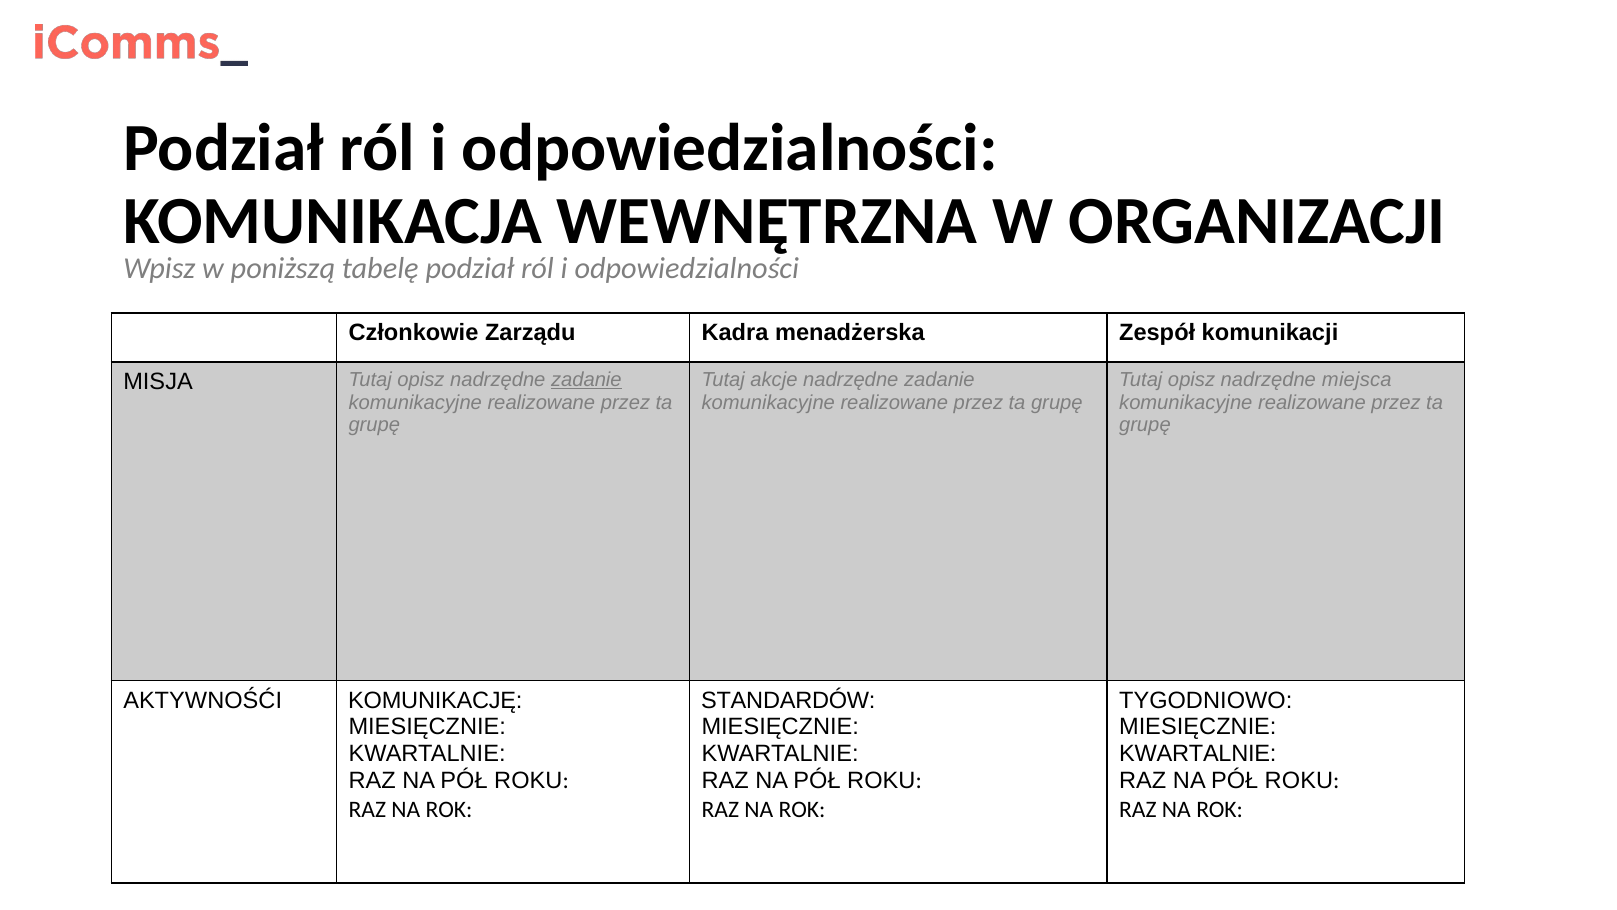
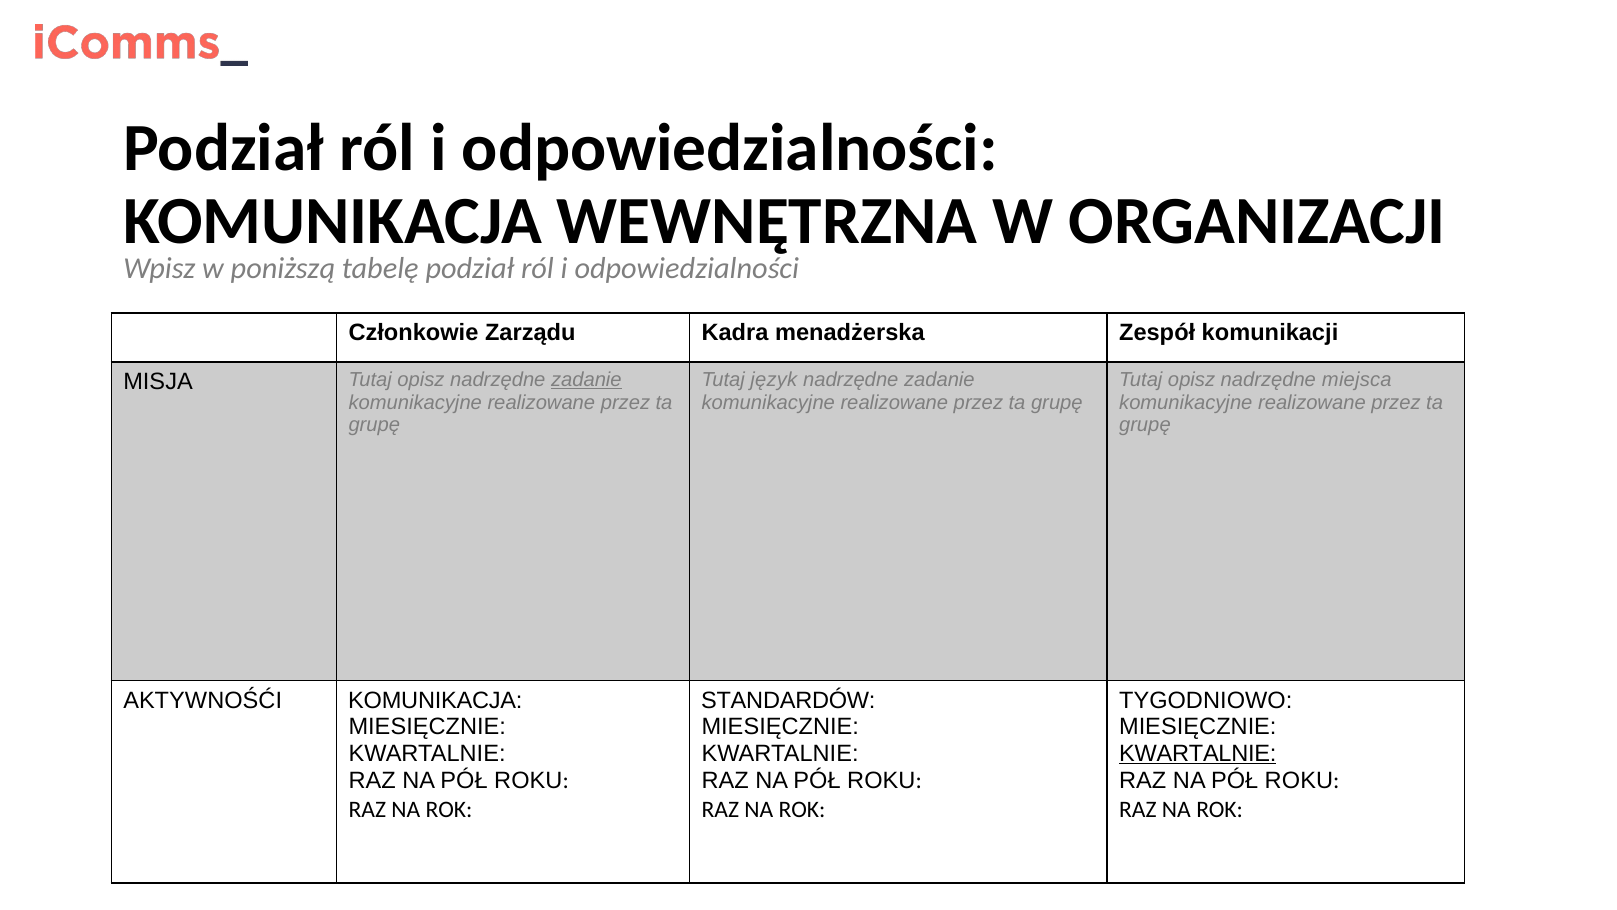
akcje: akcje -> język (774, 380)
AKTYWNOŚĆI KOMUNIKACJĘ: KOMUNIKACJĘ -> KOMUNIKACJA (435, 700)
KWARTALNIE underline: none -> present (1198, 753)
